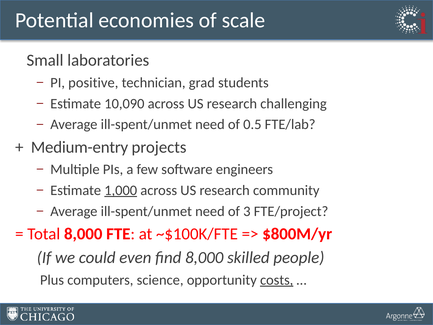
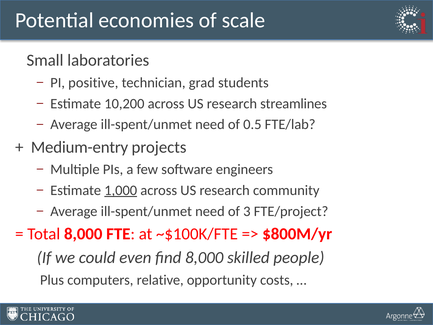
10,090: 10,090 -> 10,200 (124, 104)
challenging: challenging -> streamlines (294, 104)
science: science -> relative (160, 280)
costs underline: present -> none (277, 280)
